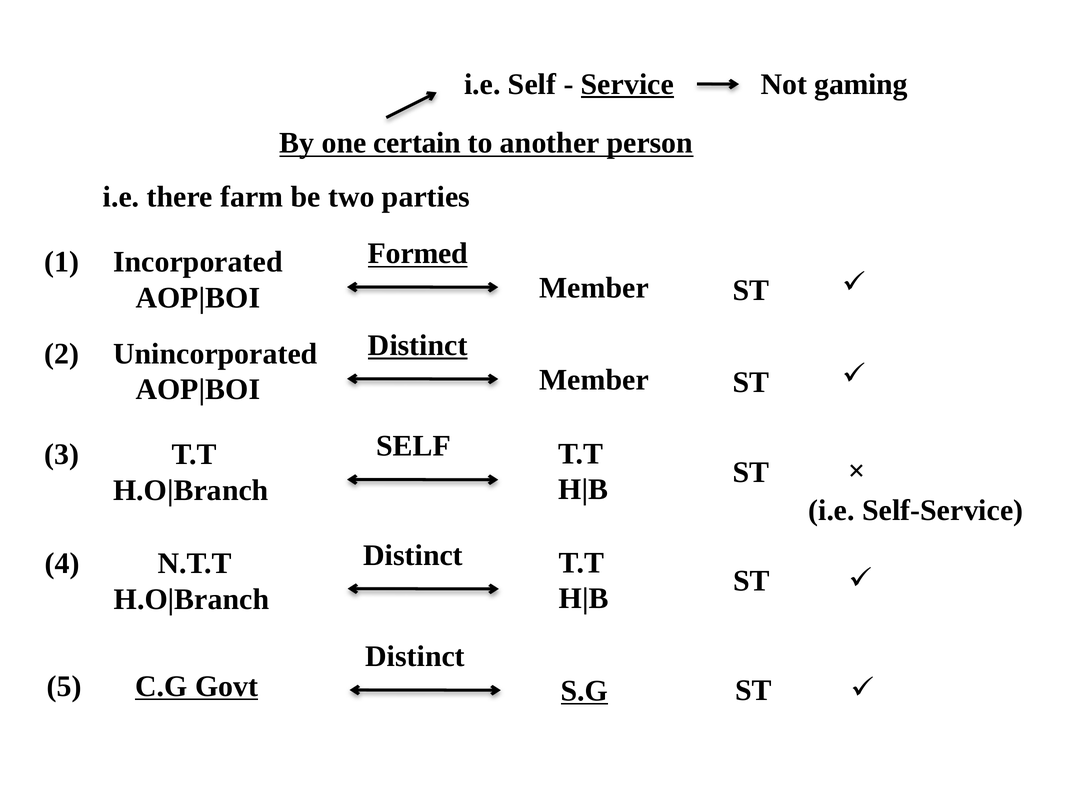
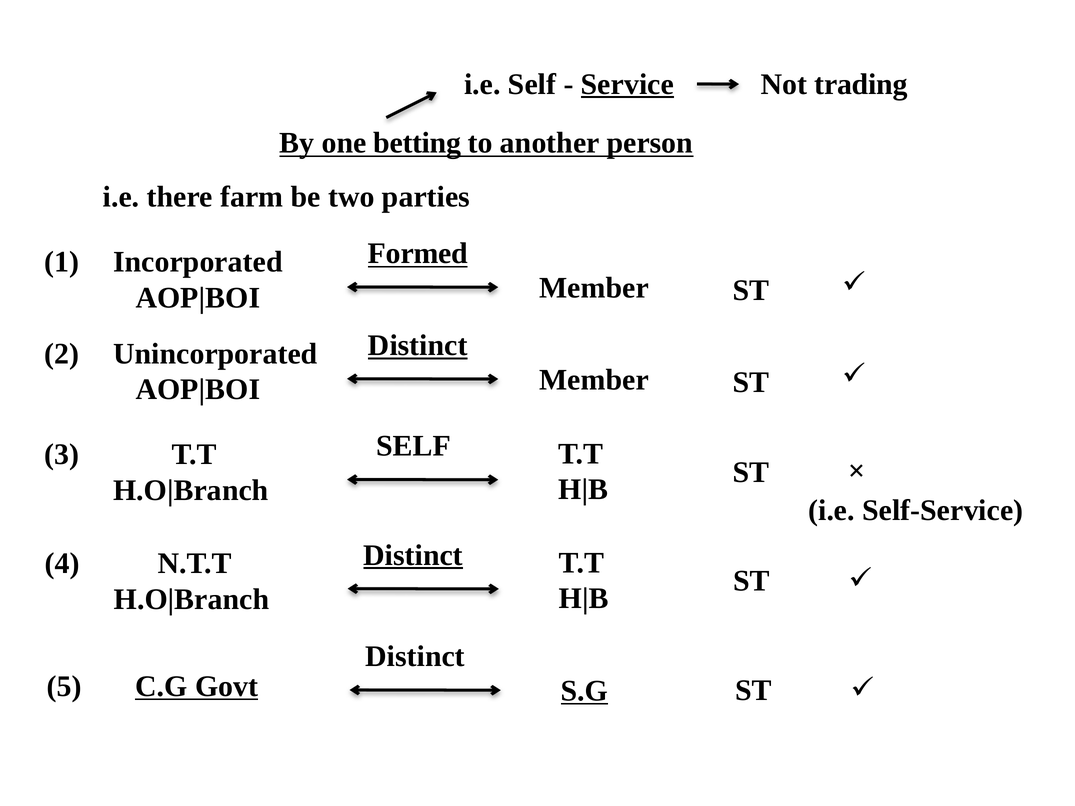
gaming: gaming -> trading (861, 84)
certain: certain -> betting (417, 143)
Distinct underline: none -> present (413, 555)
